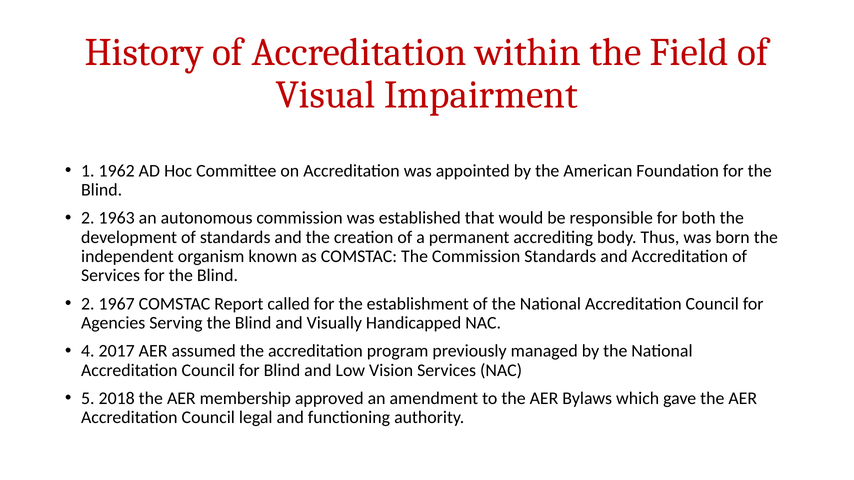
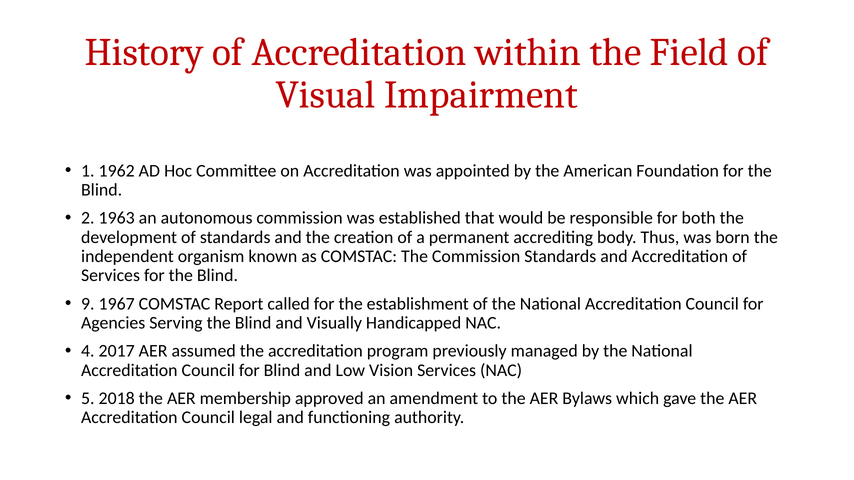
2: 2 -> 9 (88, 304)
